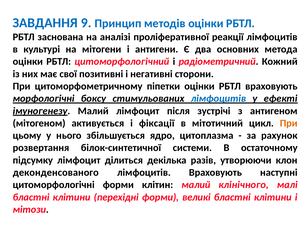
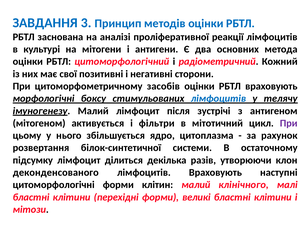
9: 9 -> 3 (86, 23)
піпетки: піпетки -> засобів (163, 86)
ефекті: ефекті -> телячу (281, 99)
фіксації: фіксації -> фільтри (157, 123)
При colour: orange -> purple (289, 123)
